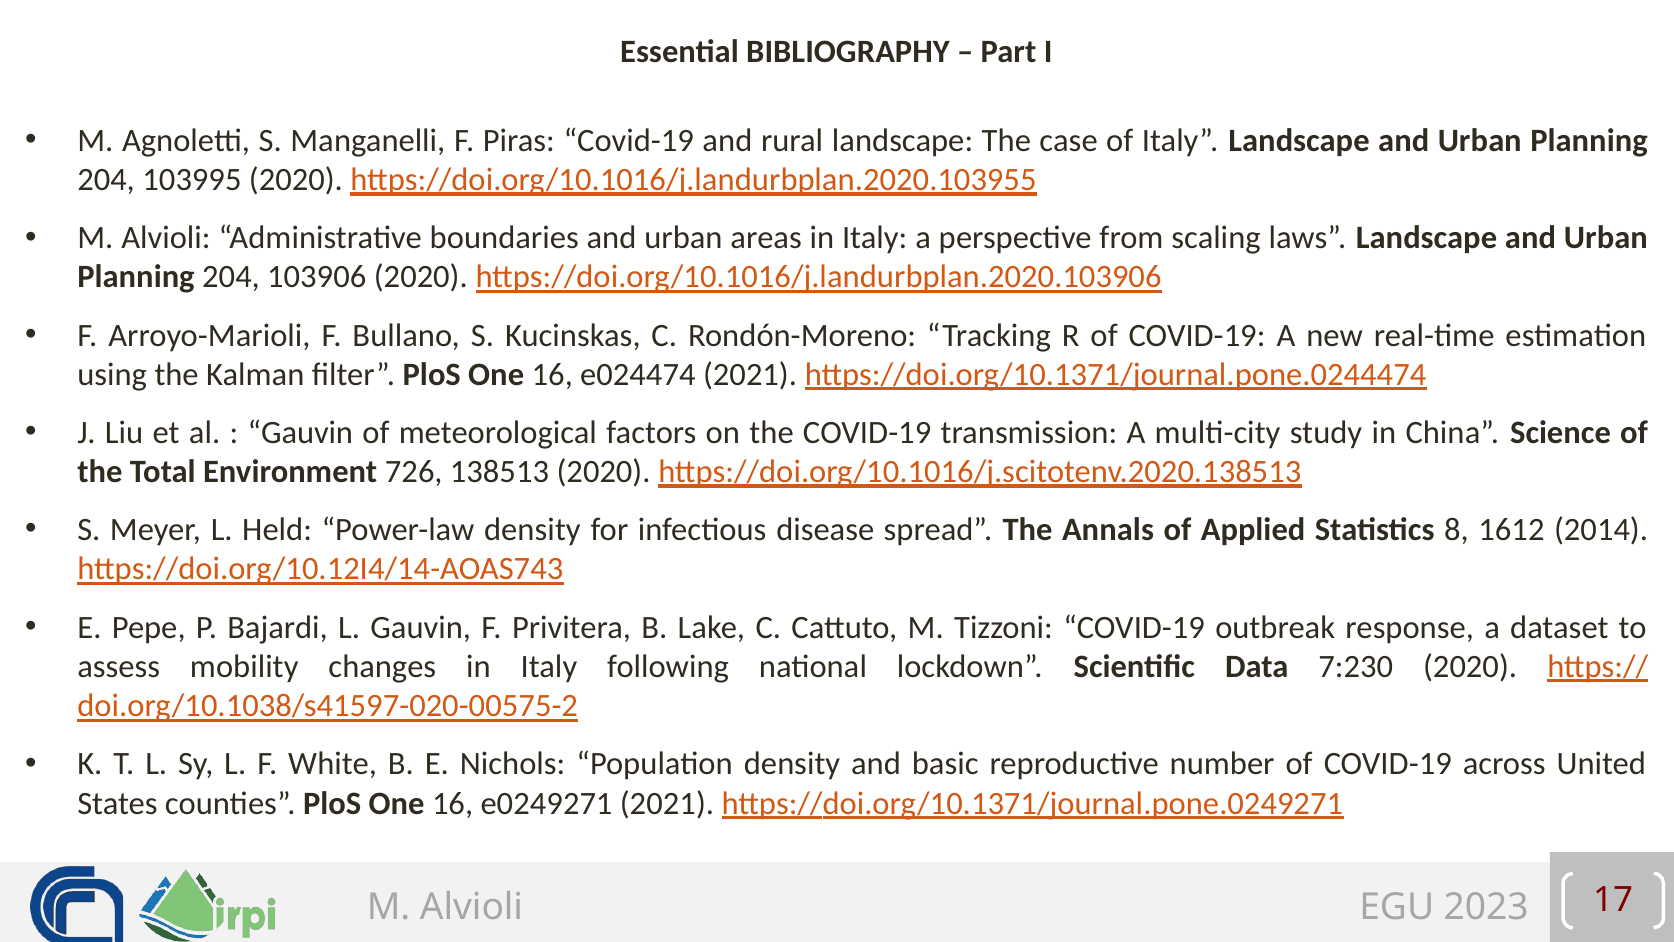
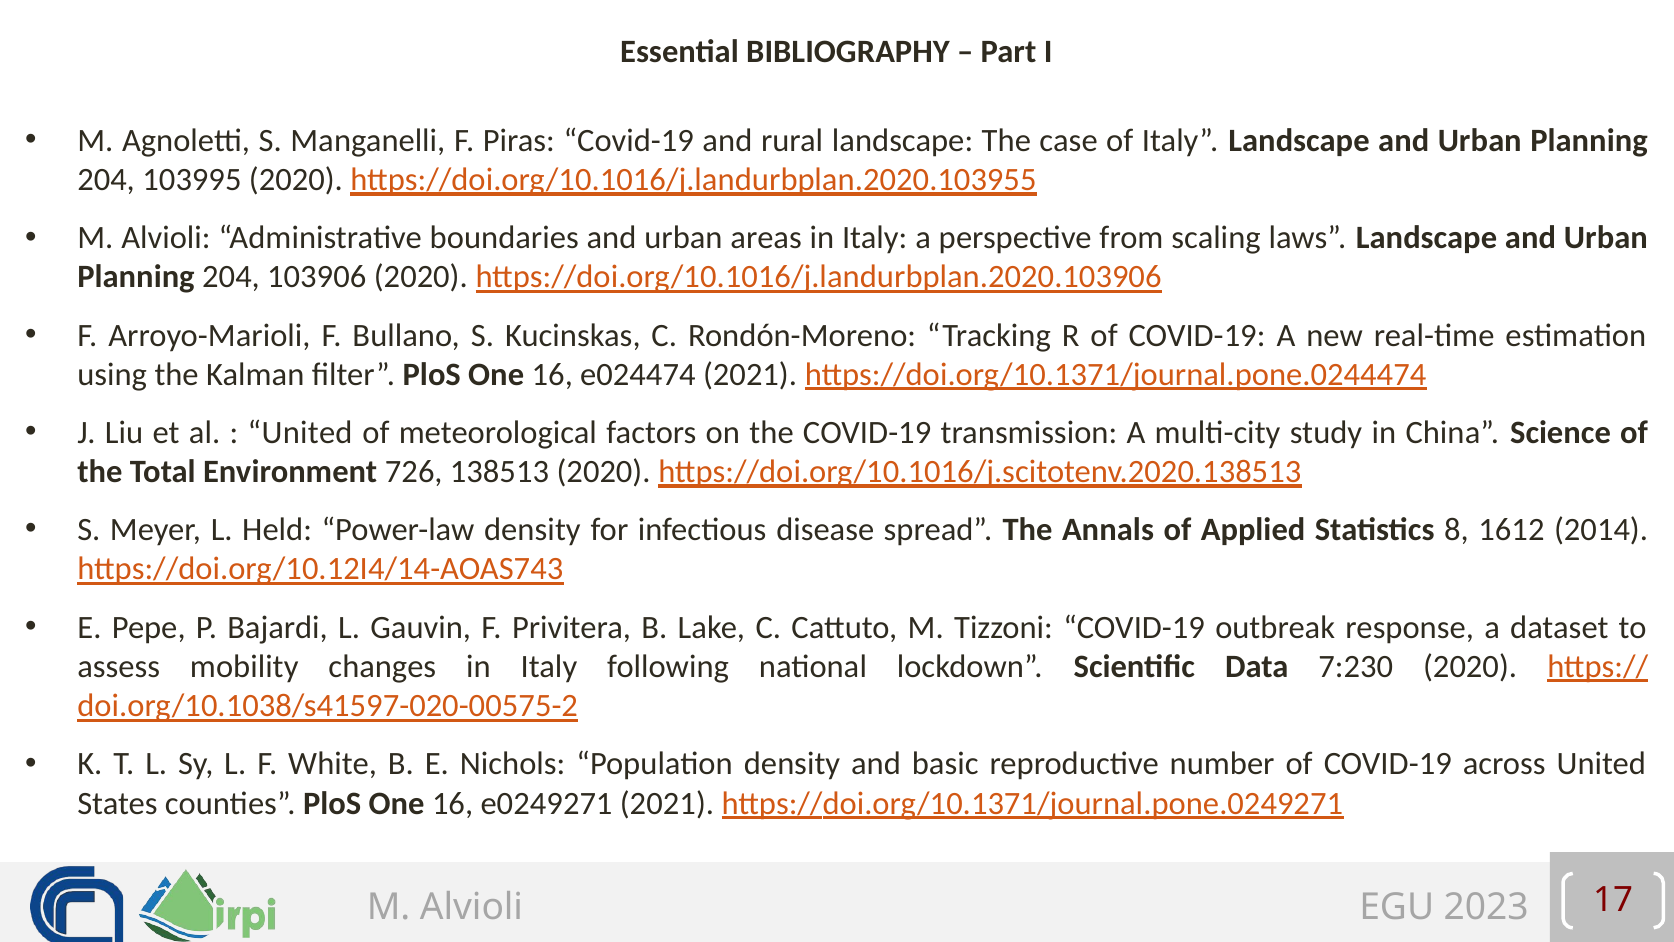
Gauvin: Gauvin -> United (300, 432)
